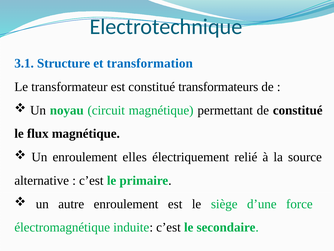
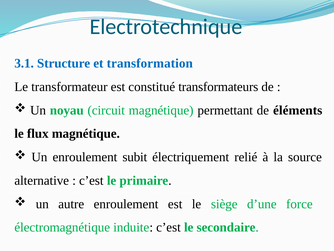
de constitué: constitué -> éléments (298, 110)
elles: elles -> subit (135, 157)
